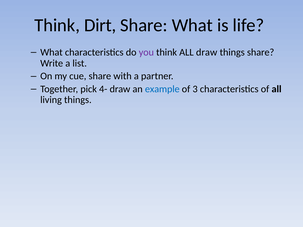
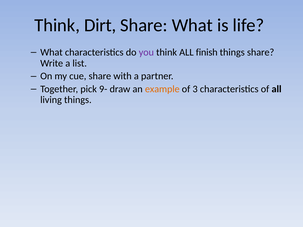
ALL draw: draw -> finish (207, 52)
4-: 4- -> 9- (103, 89)
example colour: blue -> orange (162, 89)
